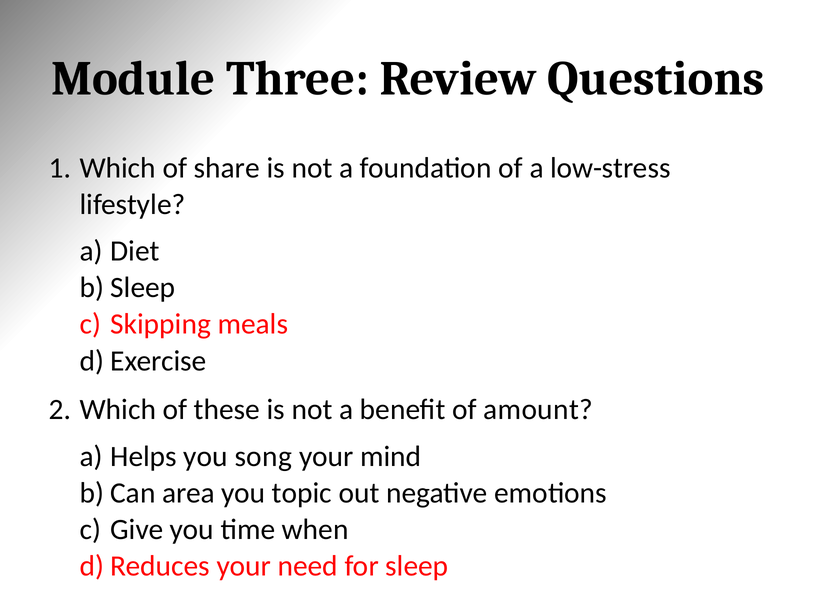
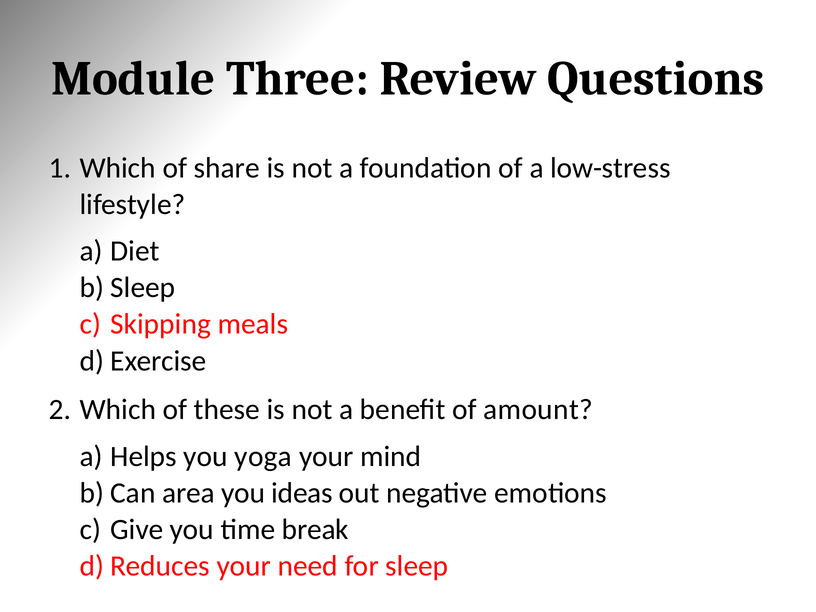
song: song -> yoga (263, 456)
topic: topic -> ideas (302, 493)
when: when -> break (315, 529)
